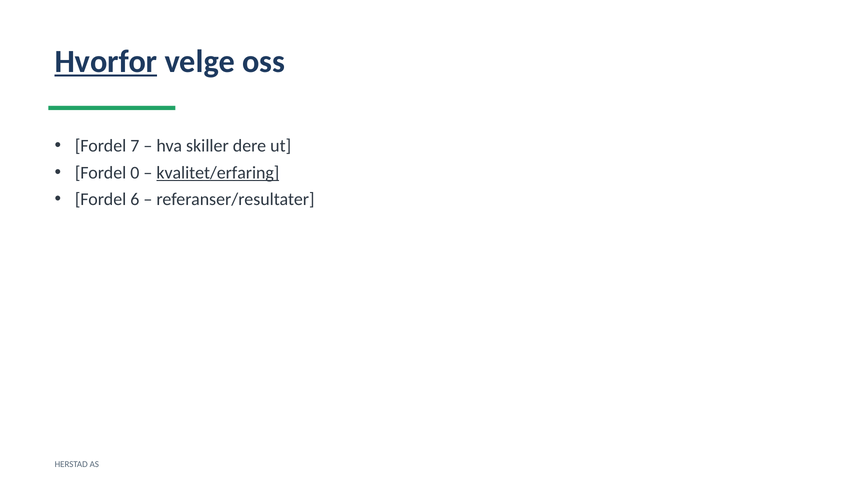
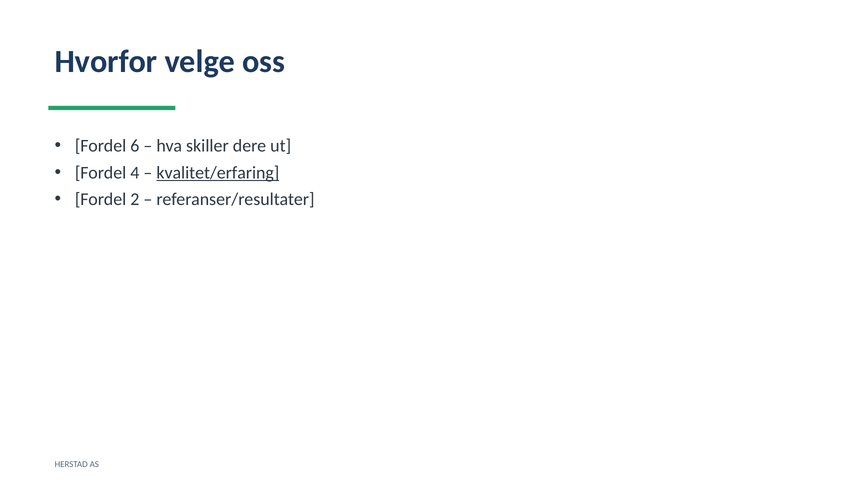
Hvorfor underline: present -> none (106, 61)
7: 7 -> 6 (135, 146)
0: 0 -> 4 (135, 173)
6: 6 -> 2 (135, 199)
